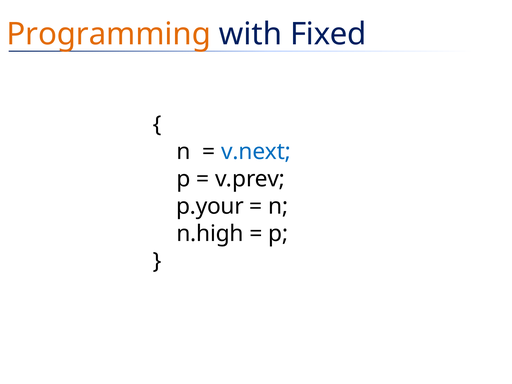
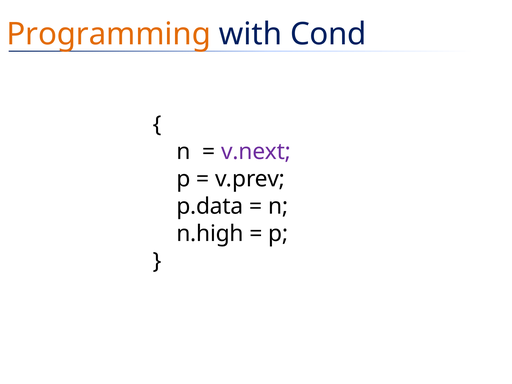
Fixed: Fixed -> Cond (328, 34)
v.next colour: blue -> purple (256, 152)
p.your: p.your -> p.data (210, 206)
